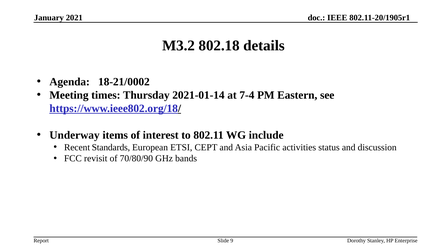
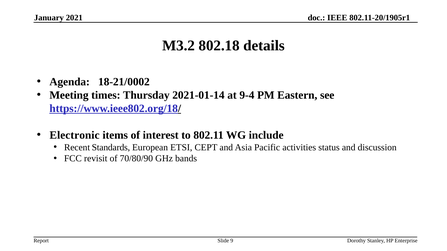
7-4: 7-4 -> 9-4 (247, 95)
Underway: Underway -> Electronic (75, 135)
